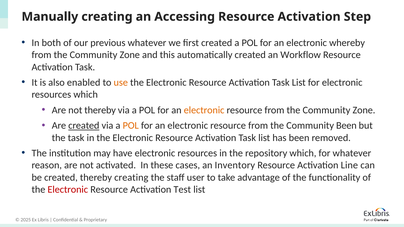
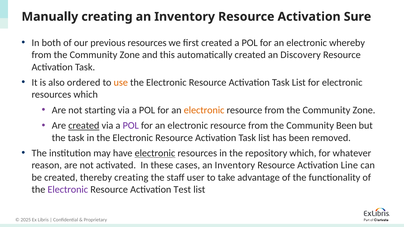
creating an Accessing: Accessing -> Inventory (185, 17)
Step: Step -> Sure (357, 17)
previous whatever: whatever -> resources (147, 43)
Workflow: Workflow -> Discovery (301, 55)
enabled: enabled -> ordered (84, 83)
not thereby: thereby -> starting (100, 110)
POL colour: orange -> purple (131, 126)
electronic underline: none -> present (155, 153)
Electronic colour: red -> purple (68, 190)
